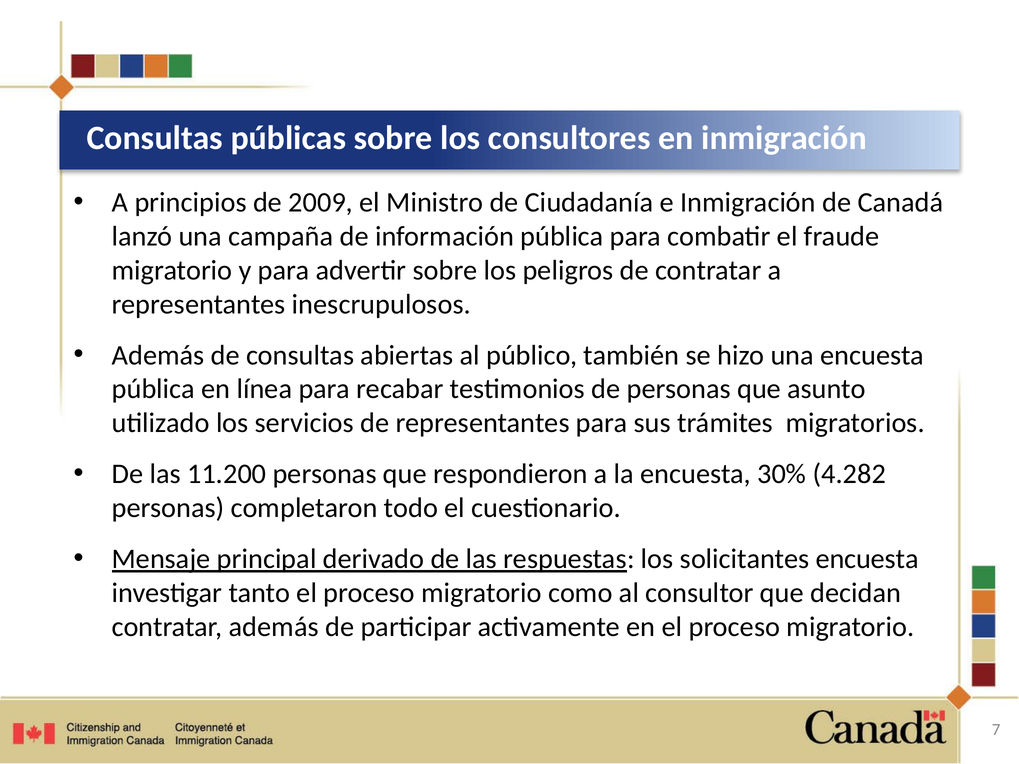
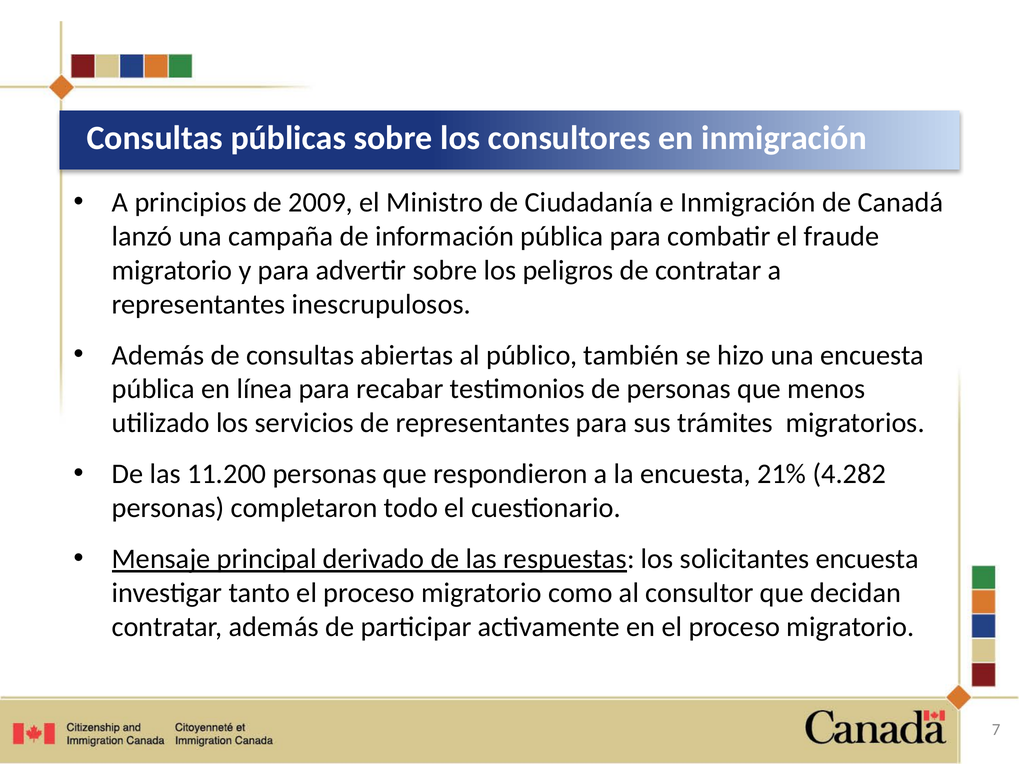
asunto: asunto -> menos (827, 389)
30%: 30% -> 21% (782, 474)
